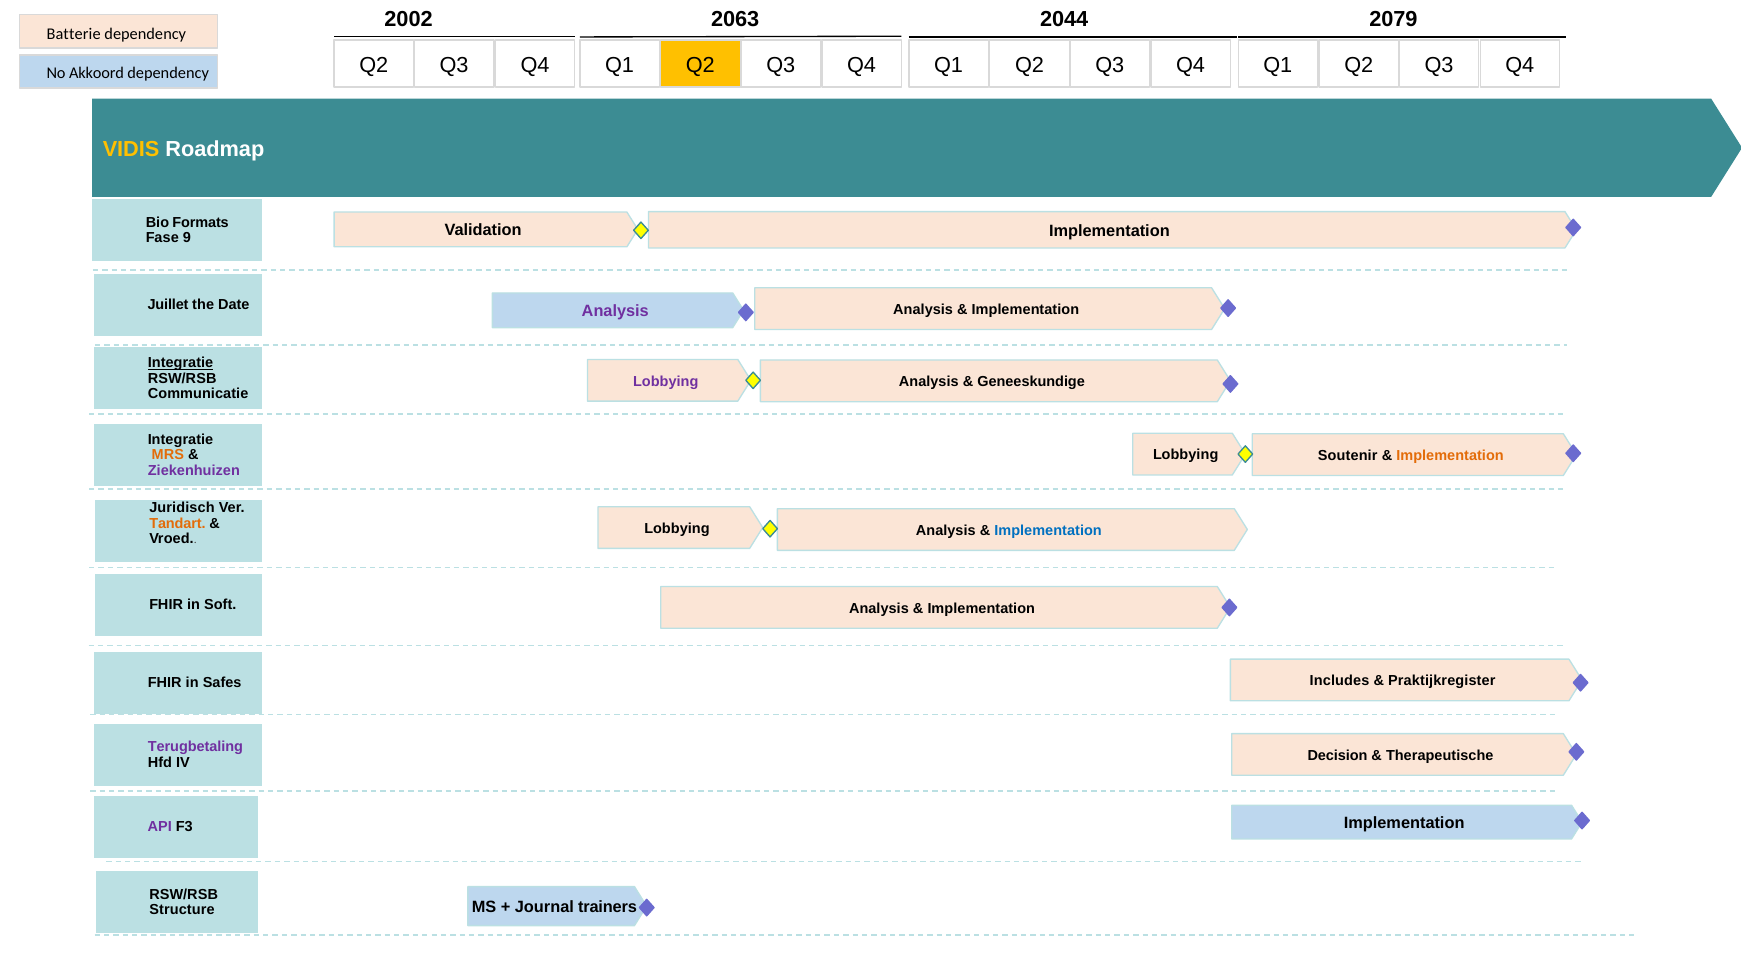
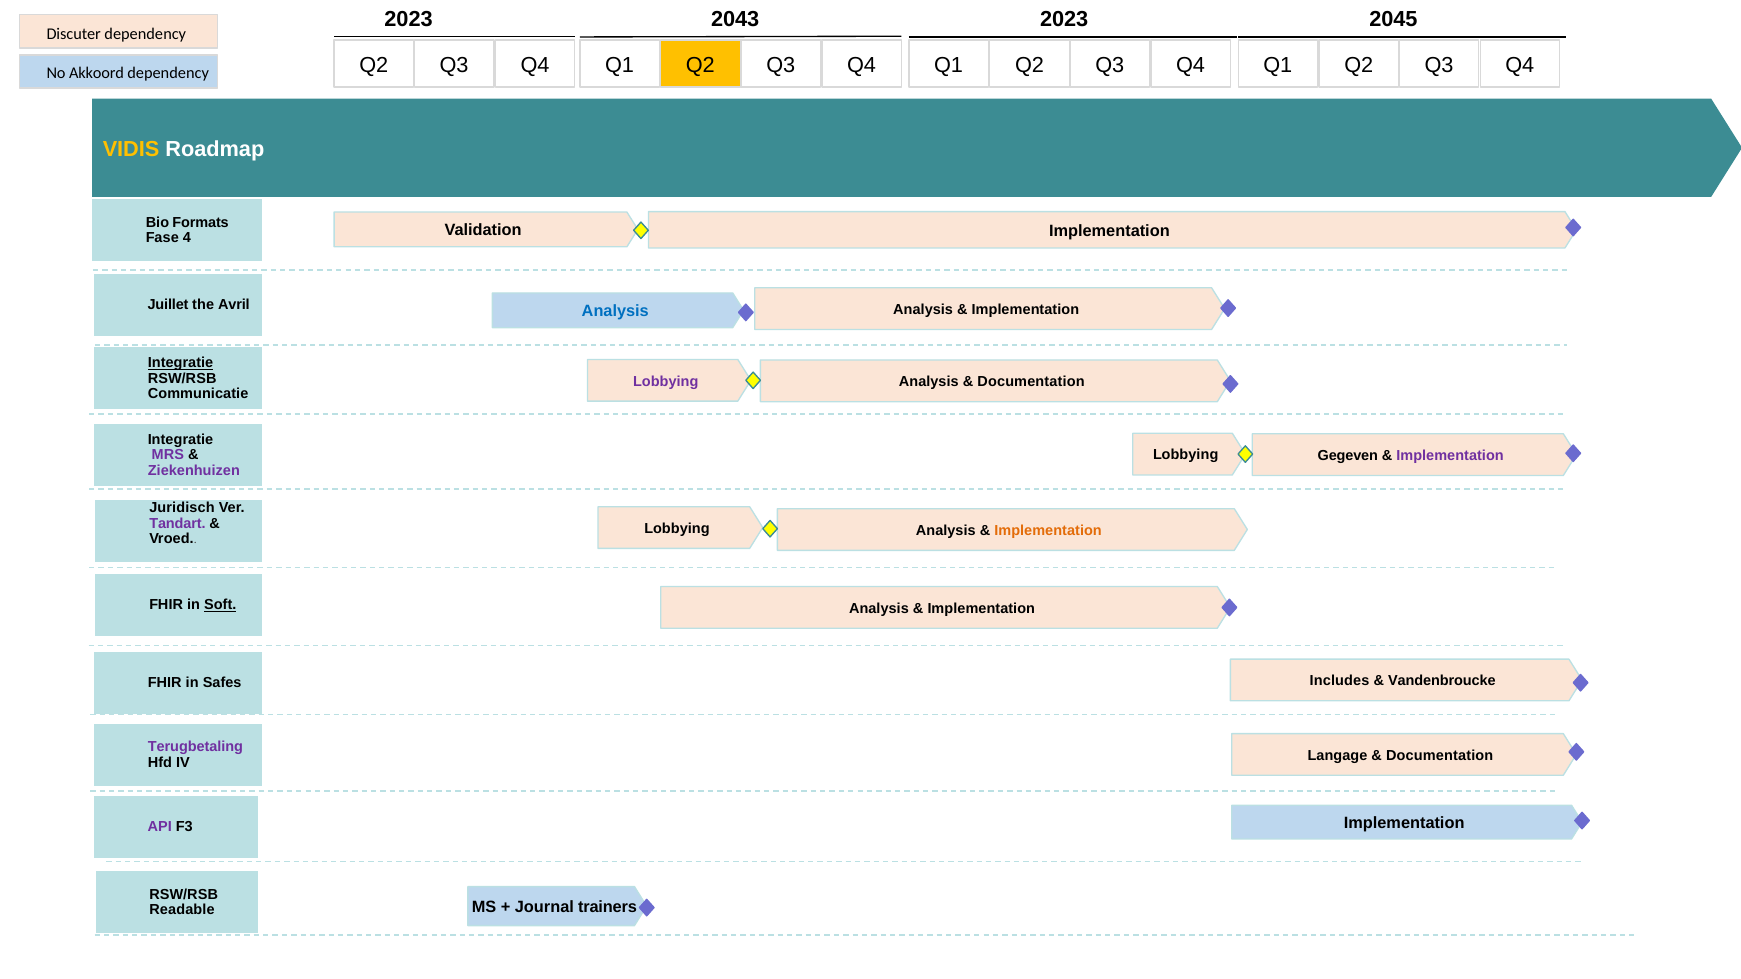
2002: 2002 -> 2023 (409, 20)
2063: 2063 -> 2043 (735, 20)
2044: 2044 -> 2023 (1064, 20)
2079: 2079 -> 2045 (1393, 20)
Batterie: Batterie -> Discuter (74, 34)
9: 9 -> 4 (187, 238)
Date: Date -> Avril (234, 305)
Analysis colour: purple -> blue (615, 312)
Geneeskundige: Geneeskundige -> Documentation (1031, 382)
MRS colour: orange -> purple (168, 455)
Soutenir: Soutenir -> Gegeven (1348, 456)
Implementation colour: orange -> purple (1450, 456)
Tandart colour: orange -> purple (177, 523)
Implementation colour: blue -> orange (1048, 531)
Soft underline: none -> present (220, 605)
Praktijkregister: Praktijkregister -> Vandenbroucke (1442, 681)
Decision: Decision -> Langage (1337, 756)
Therapeutische: Therapeutische -> Documentation (1440, 756)
Structure: Structure -> Readable (182, 910)
